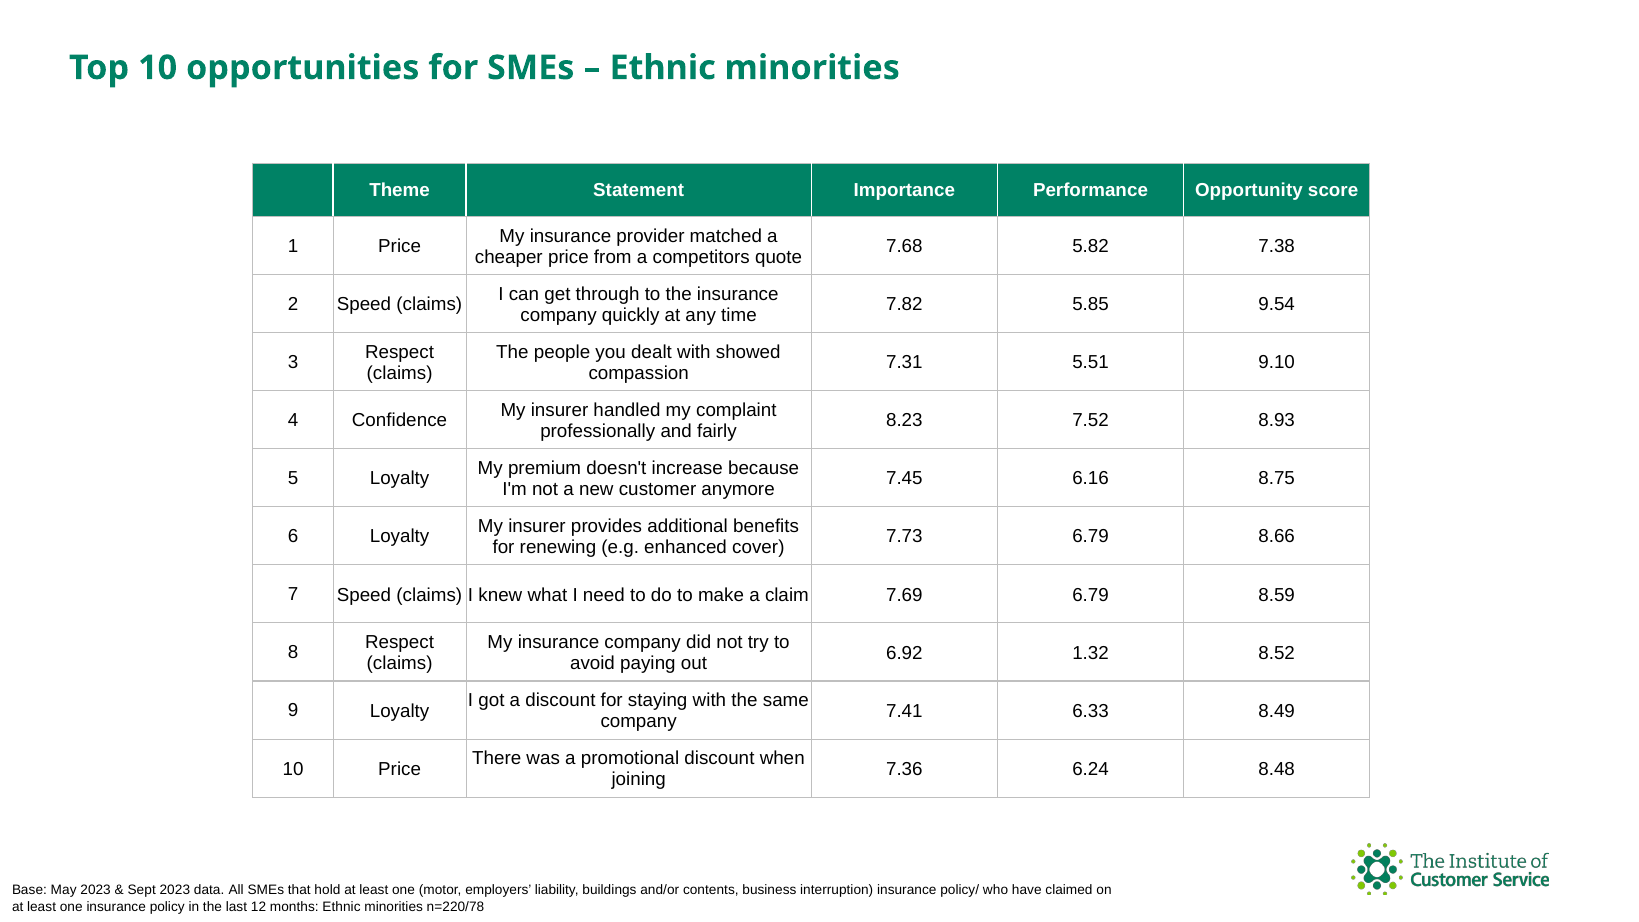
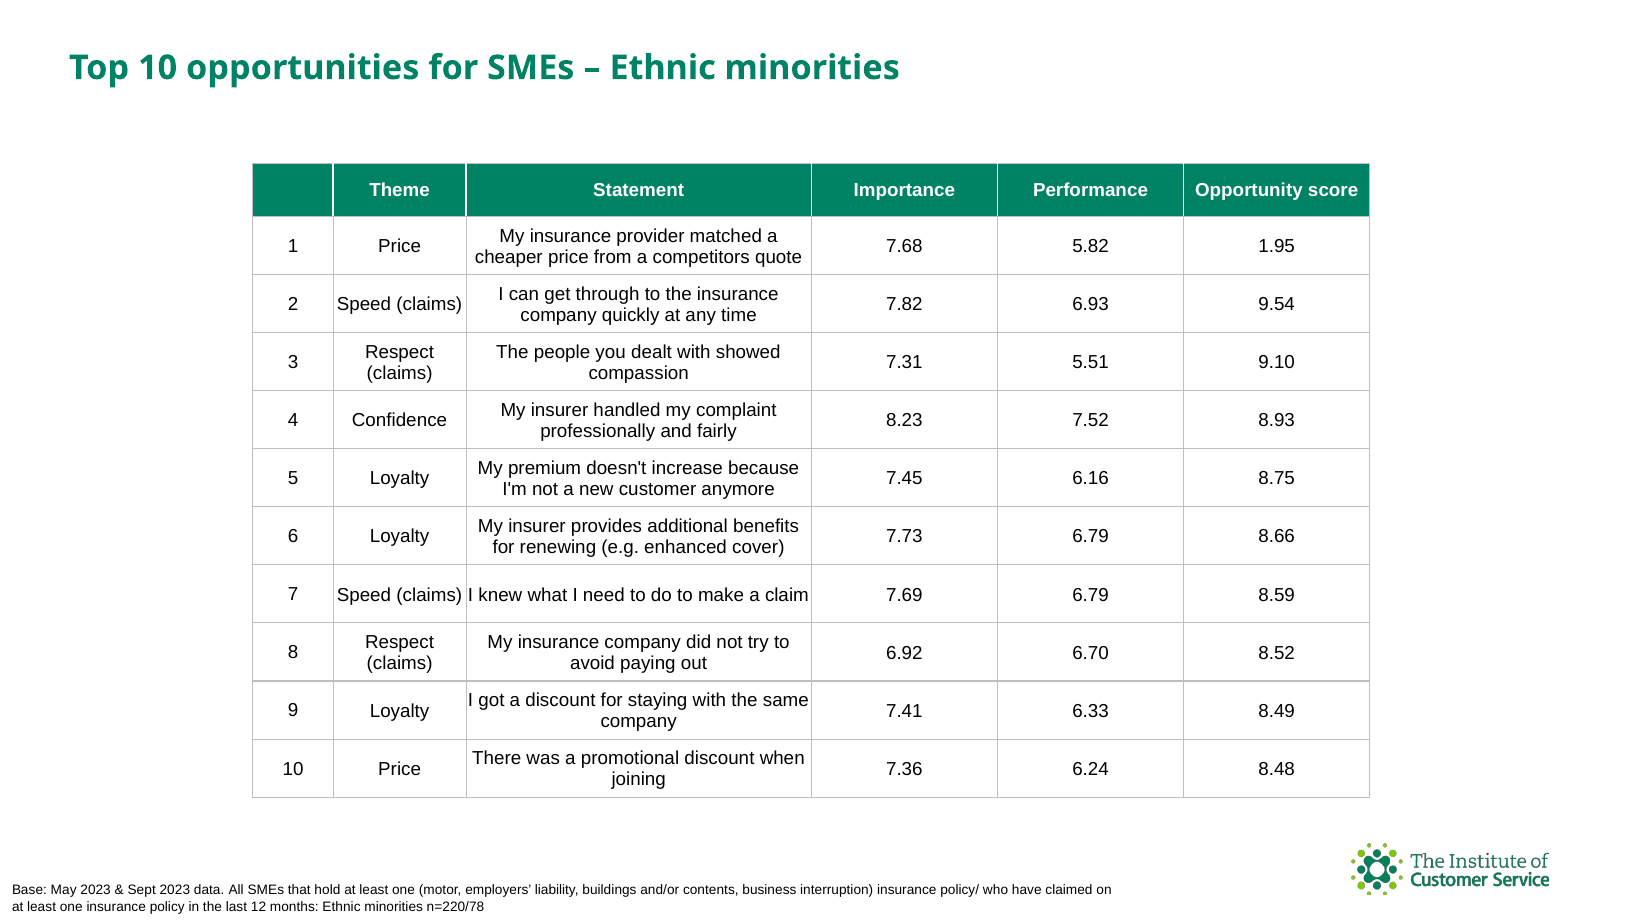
7.38: 7.38 -> 1.95 (1277, 246)
5.85: 5.85 -> 6.93 (1091, 304)
1.32: 1.32 -> 6.70 (1091, 653)
